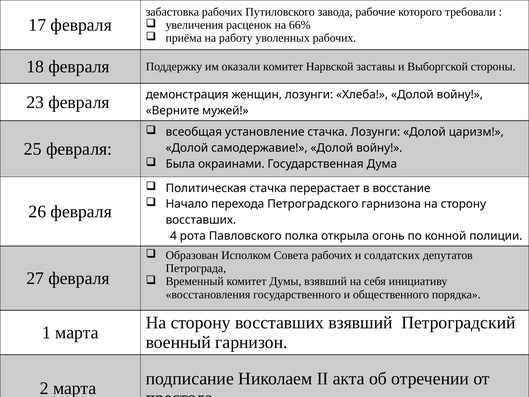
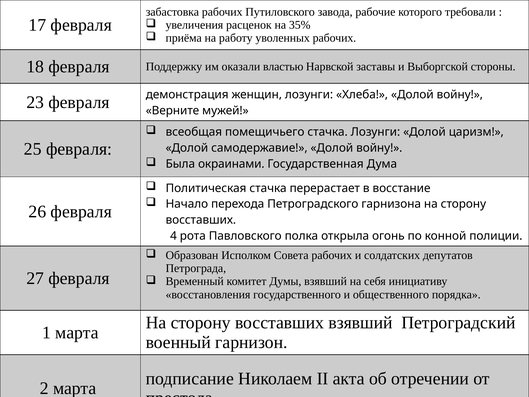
66%: 66% -> 35% (300, 25)
оказали комитет: комитет -> властью (283, 67)
установление: установление -> помещичьего (265, 132)
